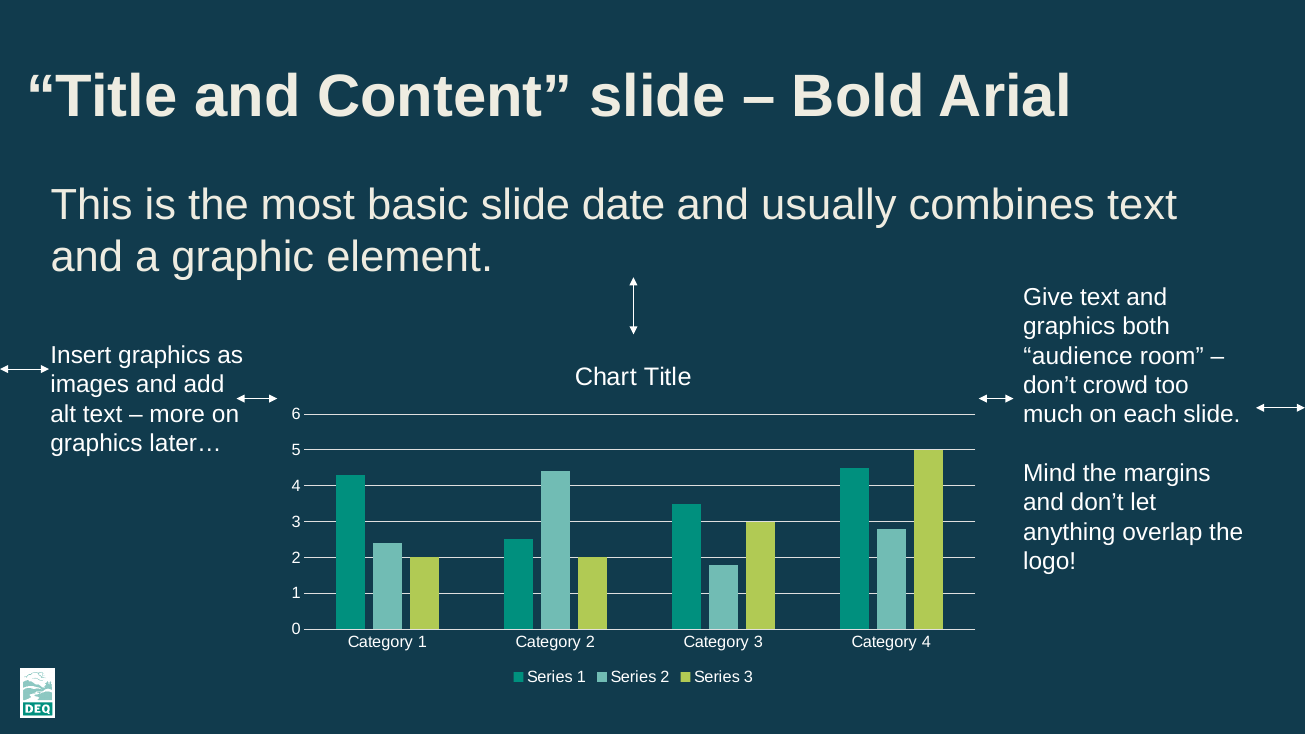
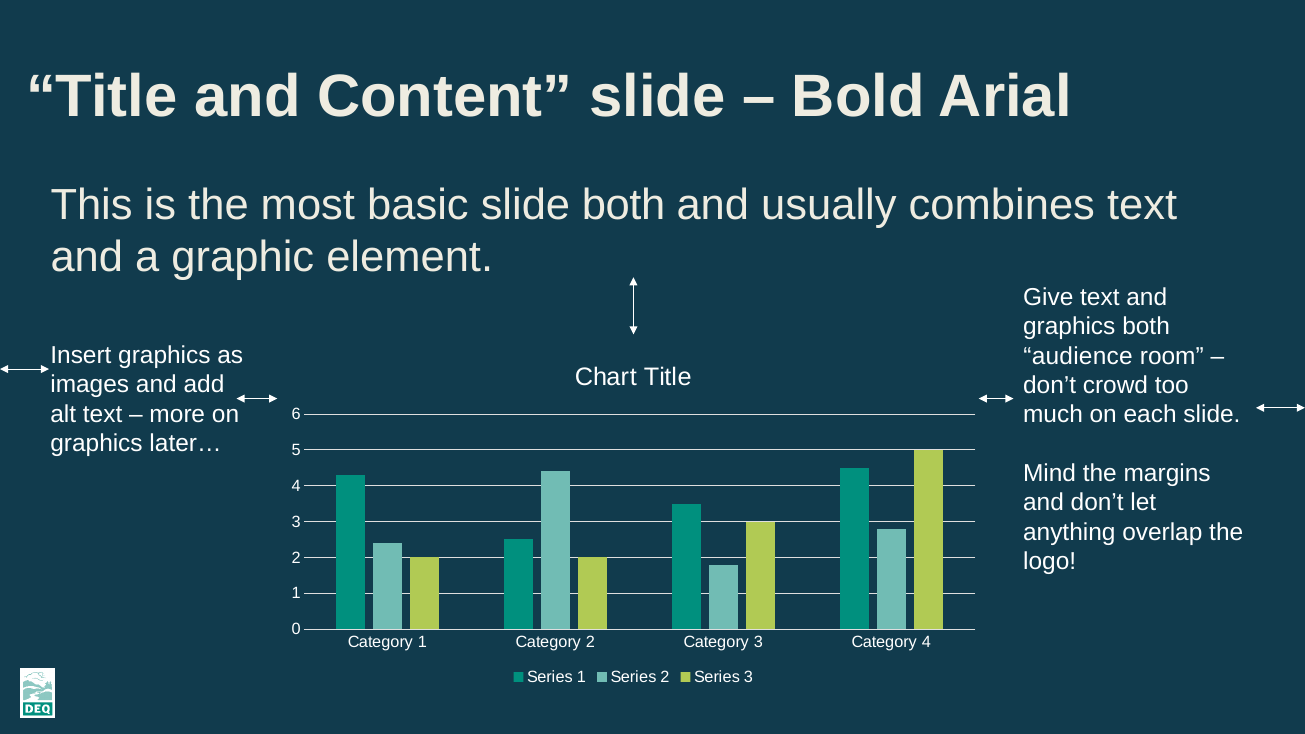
slide date: date -> both (624, 205)
